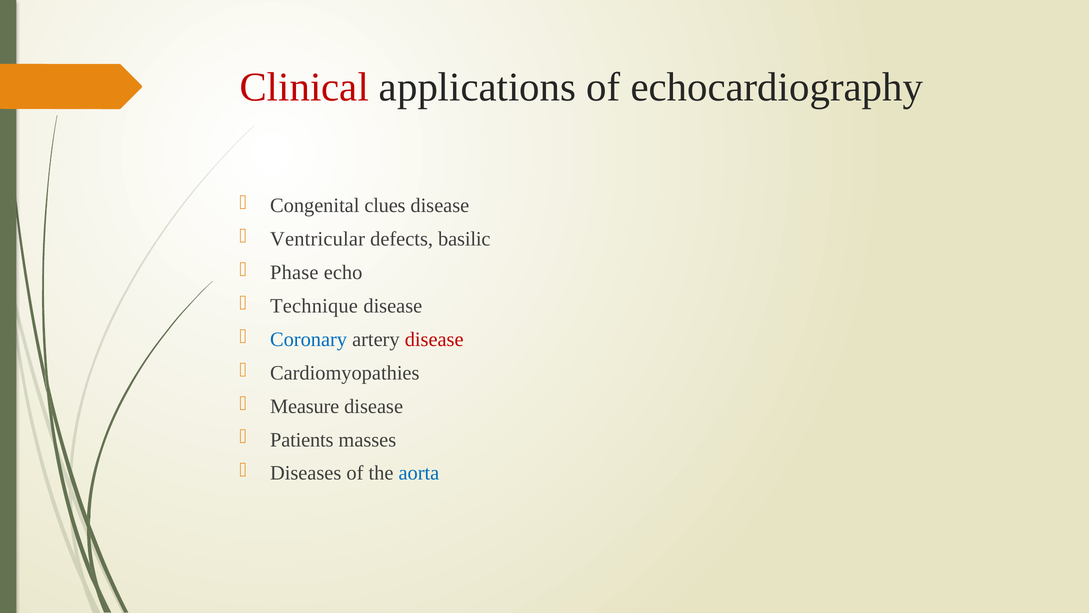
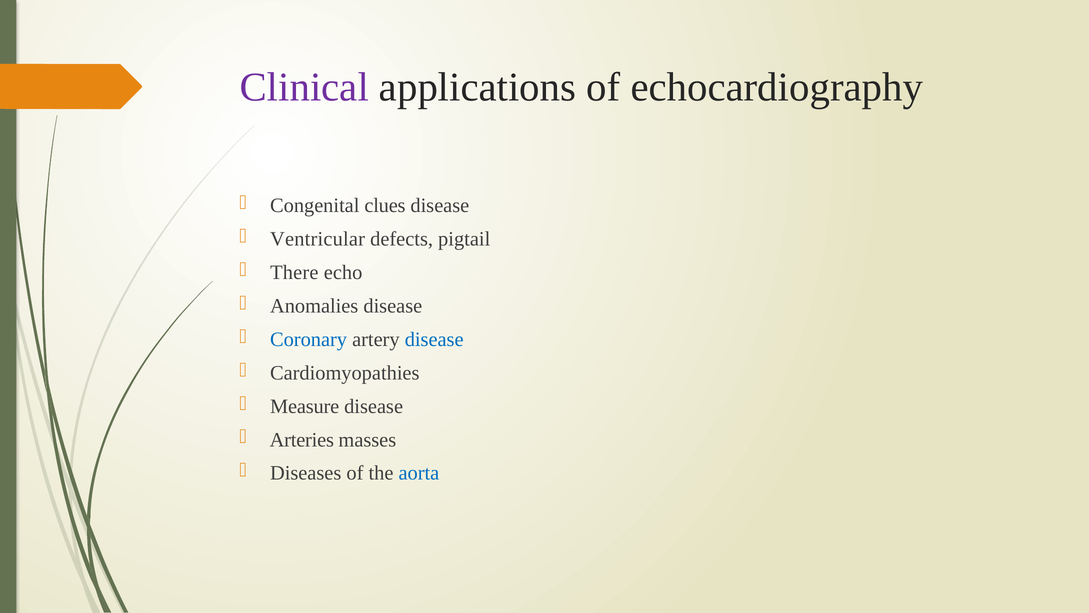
Clinical colour: red -> purple (304, 87)
basilic: basilic -> pigtail (464, 239)
Phase: Phase -> There (294, 272)
Technique: Technique -> Anomalies (314, 306)
disease colour: red -> blue (434, 339)
Patients: Patients -> Arteries (302, 439)
